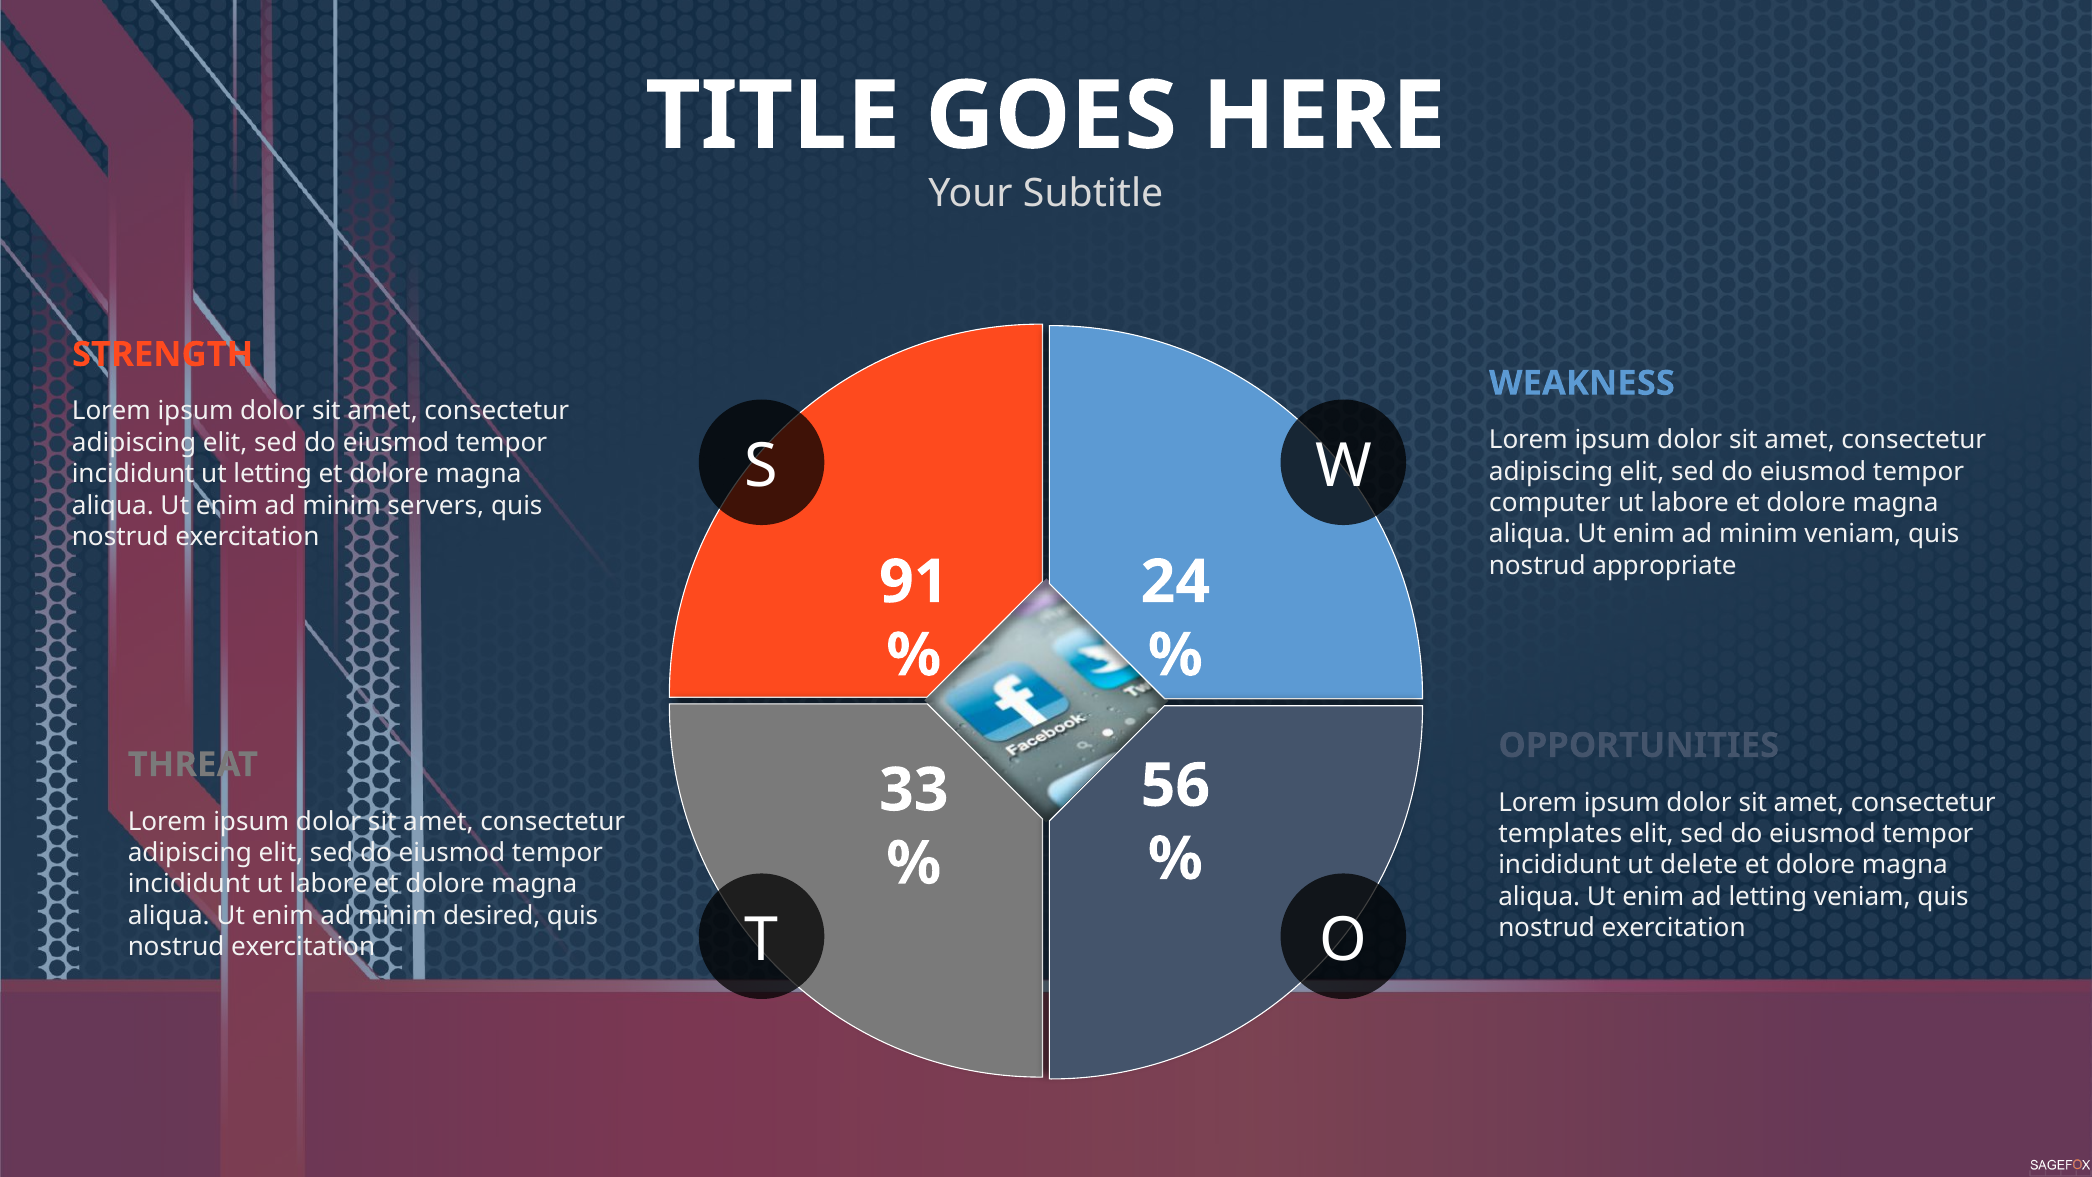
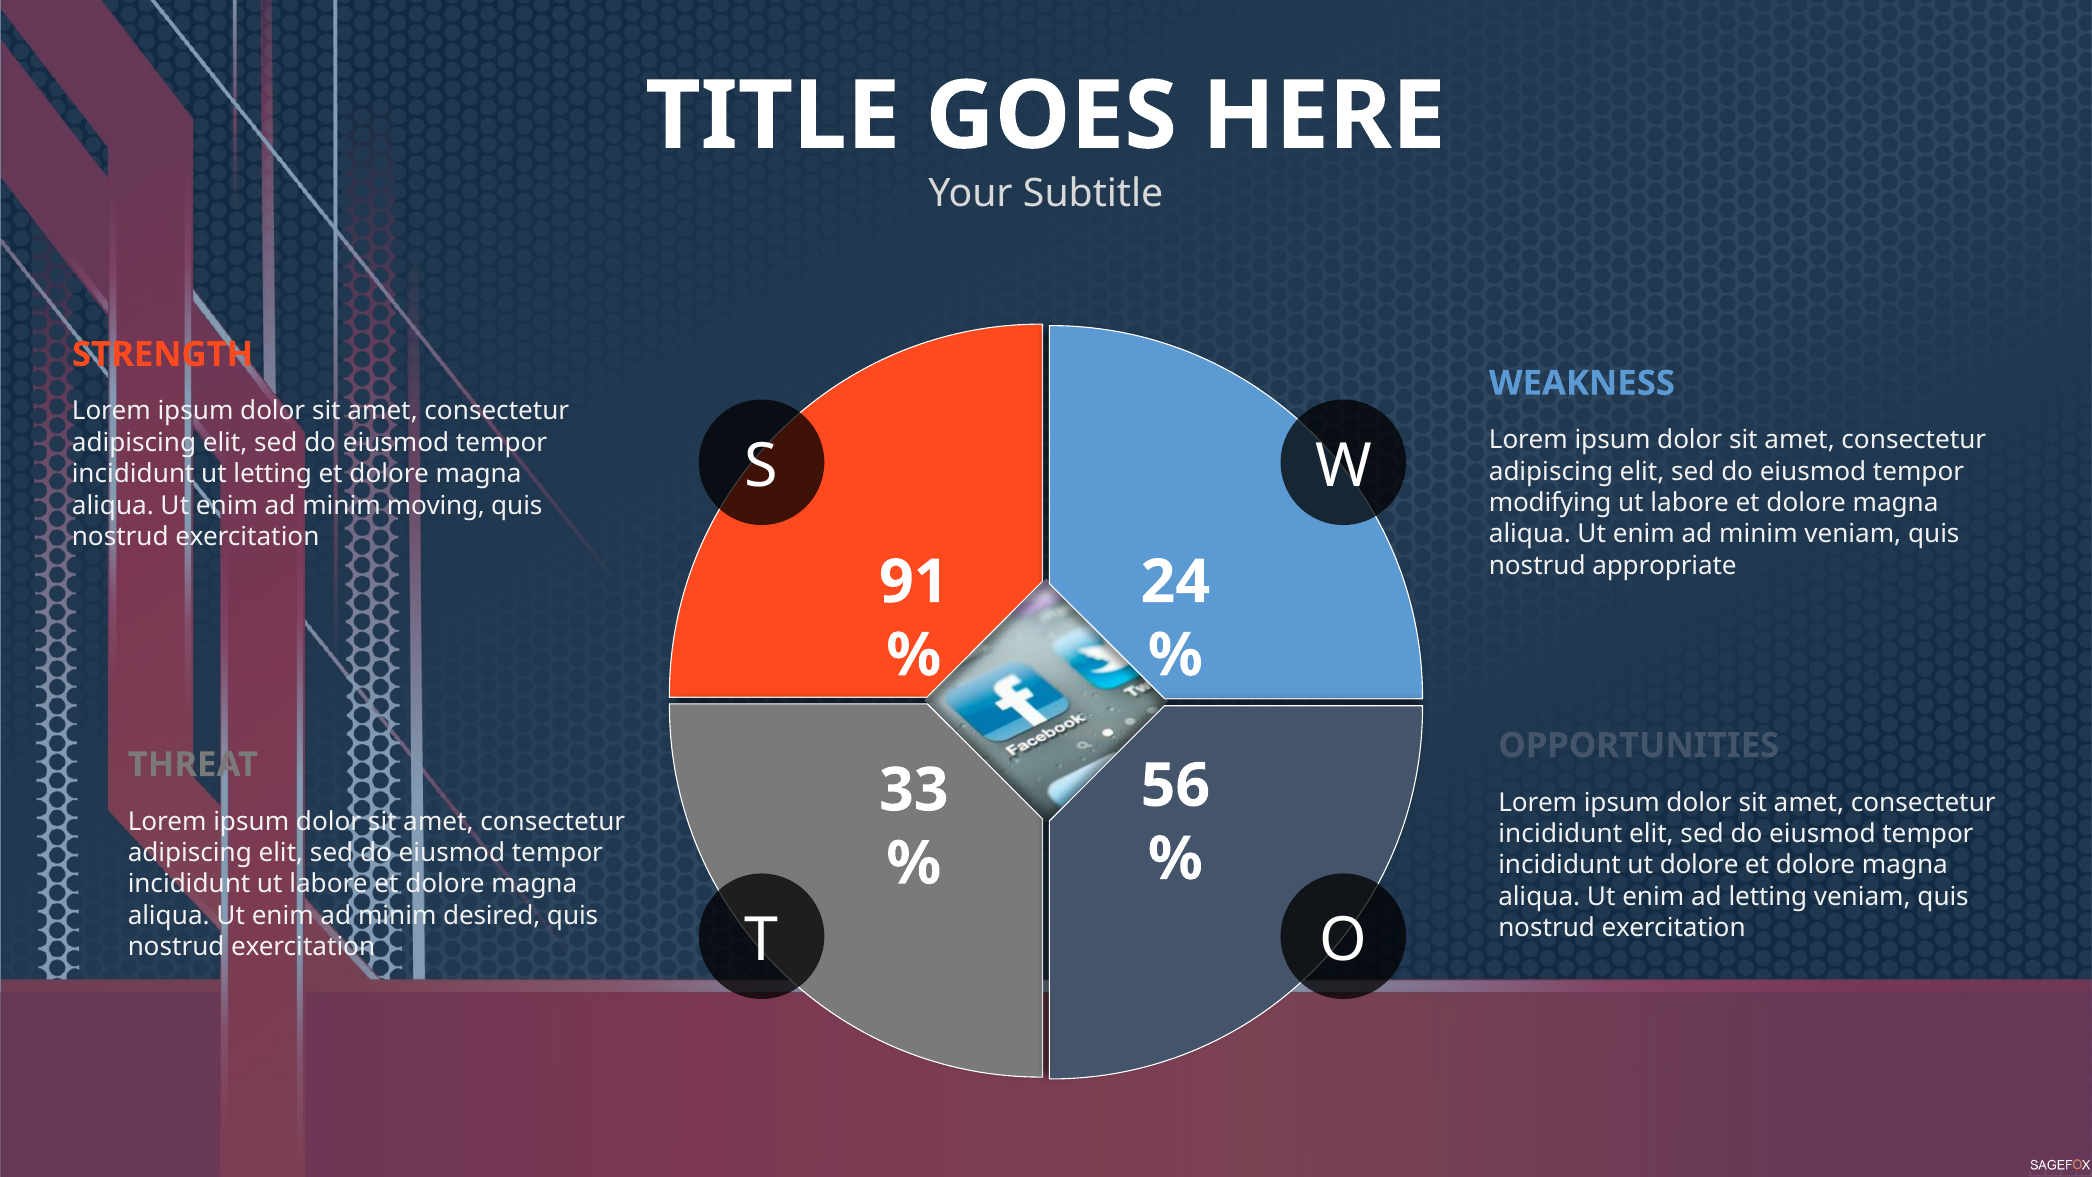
computer: computer -> modifying (1550, 503)
servers: servers -> moving (436, 505)
templates: templates -> incididunt (1560, 834)
ut delete: delete -> dolore (1699, 865)
